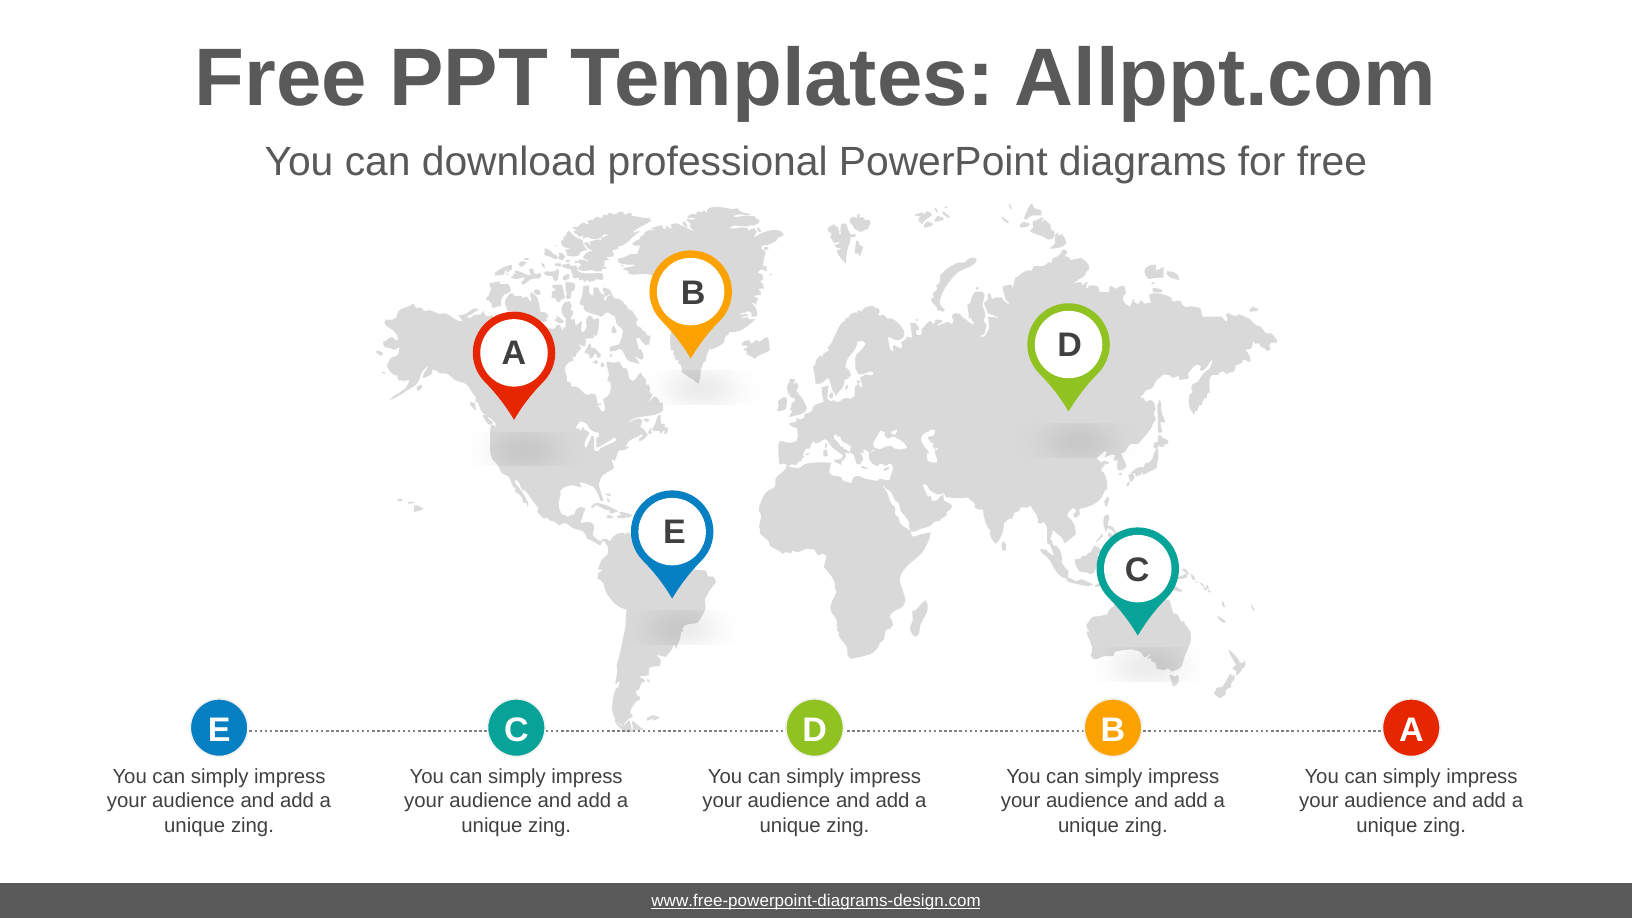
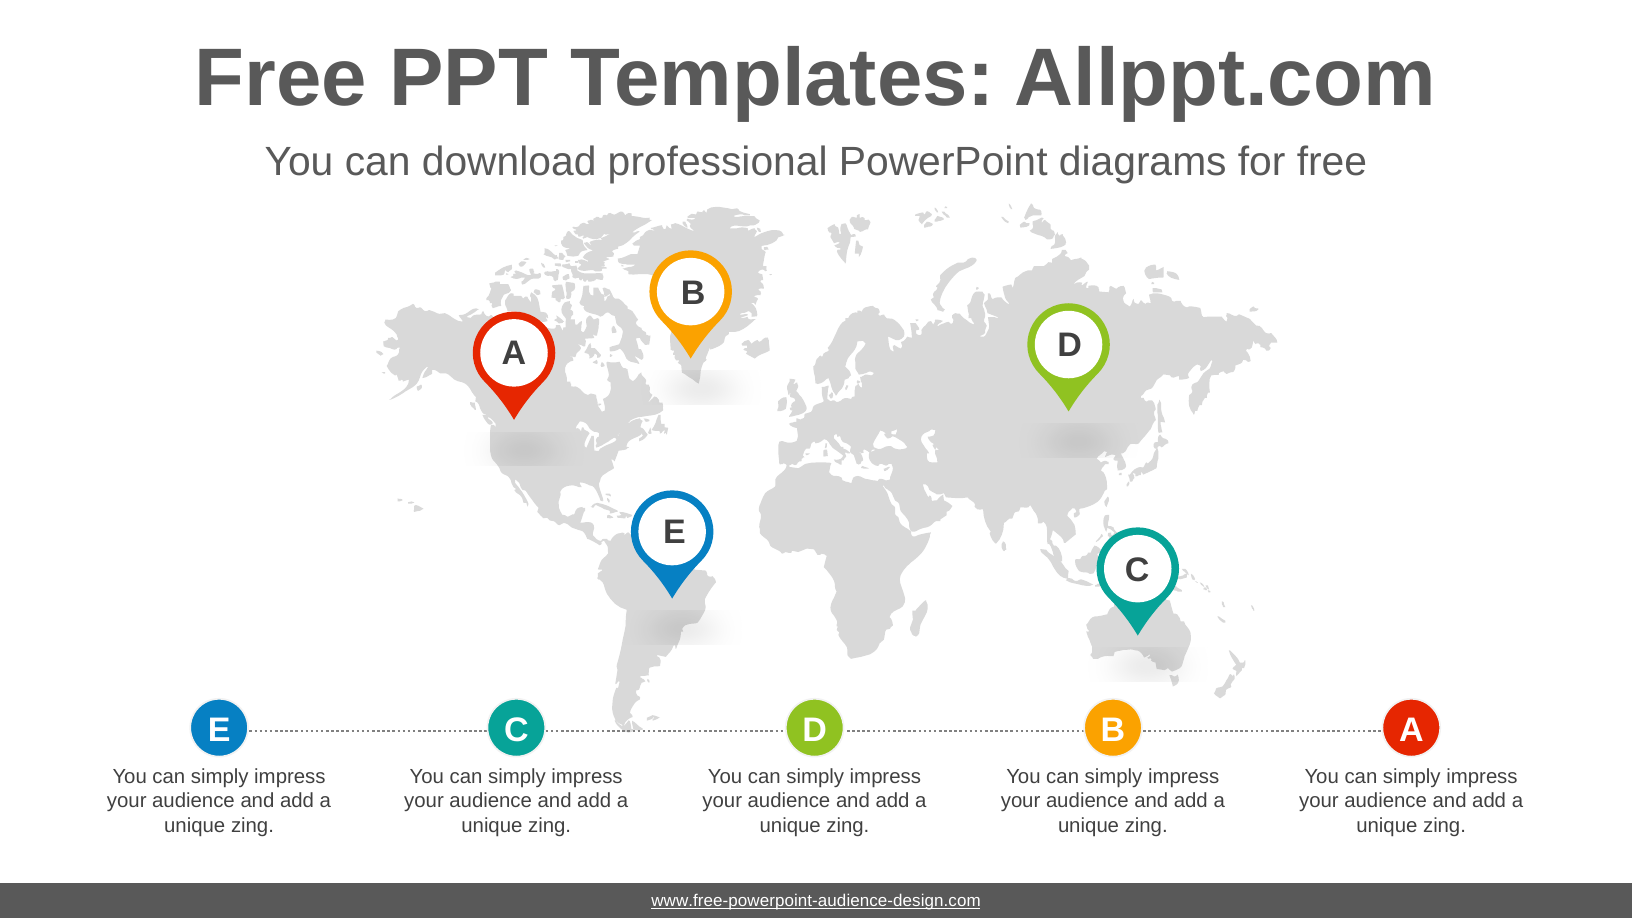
www.free-powerpoint-diagrams-design.com: www.free-powerpoint-diagrams-design.com -> www.free-powerpoint-audience-design.com (816, 901)
